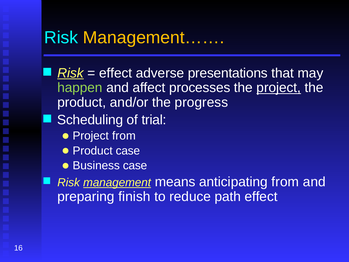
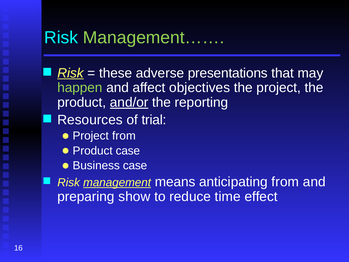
Management…… colour: yellow -> light green (154, 38)
effect: effect -> these (116, 73)
processes: processes -> objectives (200, 88)
project underline: present -> none (279, 88)
and/or underline: none -> present (129, 102)
progress: progress -> reporting (201, 102)
Scheduling: Scheduling -> Resources (90, 120)
finish: finish -> show (134, 196)
path: path -> time (228, 196)
